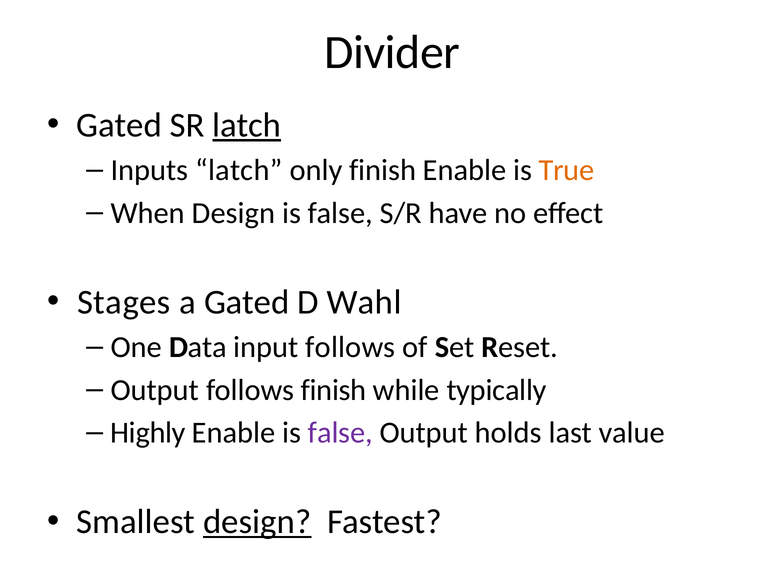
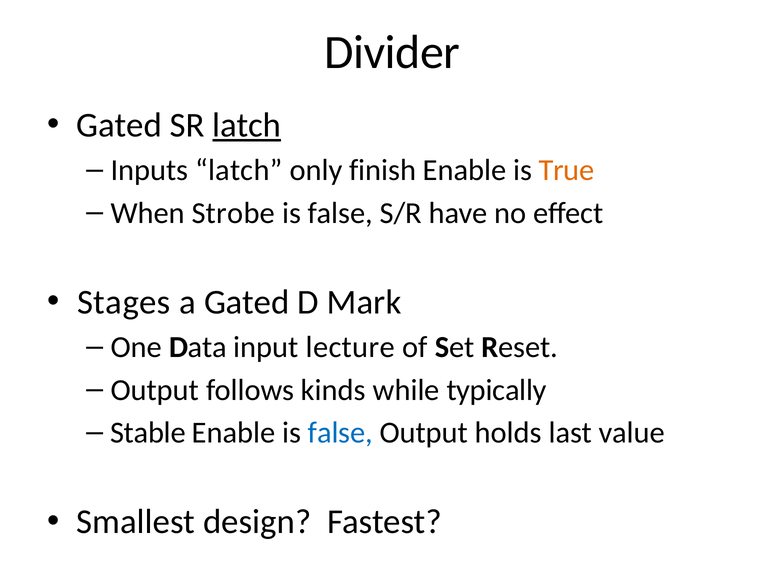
When Design: Design -> Strobe (233, 213)
Wahl: Wahl -> Mark (364, 302)
input follows: follows -> lecture (350, 347)
follows finish: finish -> kinds (333, 390)
Highly: Highly -> Stable (148, 433)
false colour: purple -> blue (340, 433)
design underline: present -> none (257, 522)
